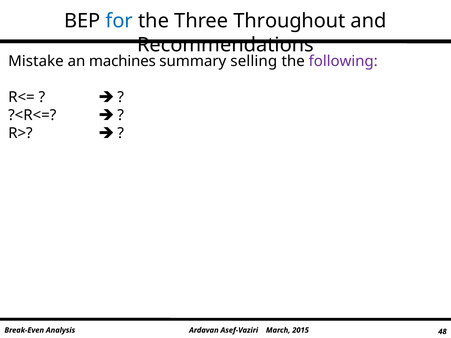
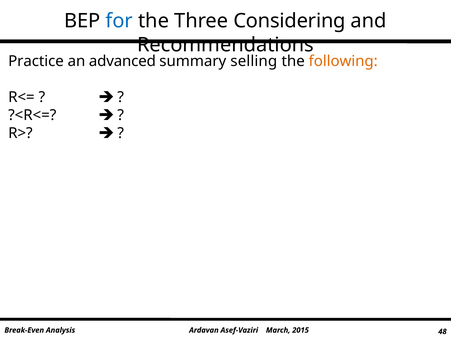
Throughout: Throughout -> Considering (290, 21)
Mistake: Mistake -> Practice (36, 61)
machines: machines -> advanced (122, 61)
following colour: purple -> orange (343, 61)
